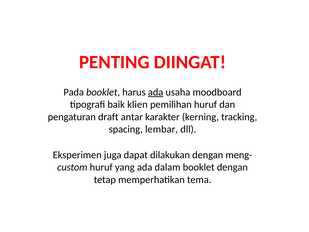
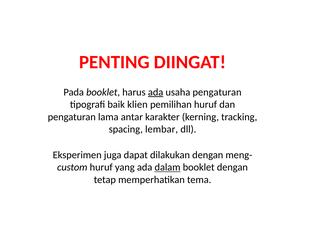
usaha moodboard: moodboard -> pengaturan (217, 92)
draft: draft -> lama (108, 117)
dalam underline: none -> present (168, 167)
